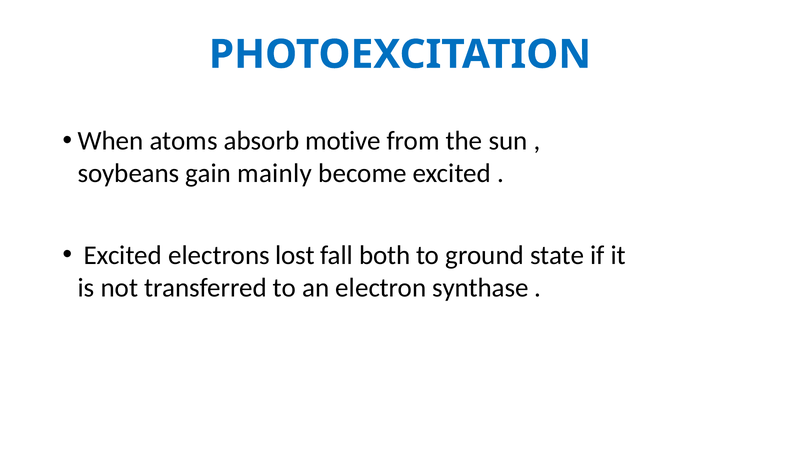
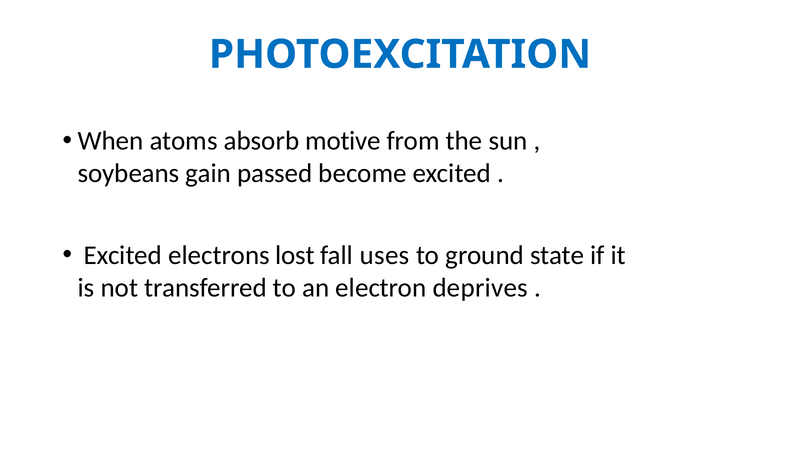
mainly: mainly -> passed (275, 174)
both: both -> uses (385, 255)
synthase: synthase -> deprives (480, 288)
